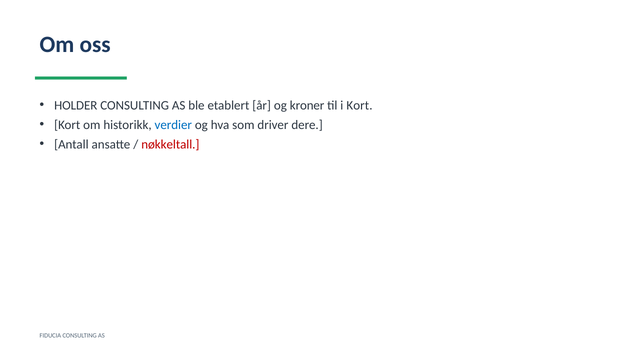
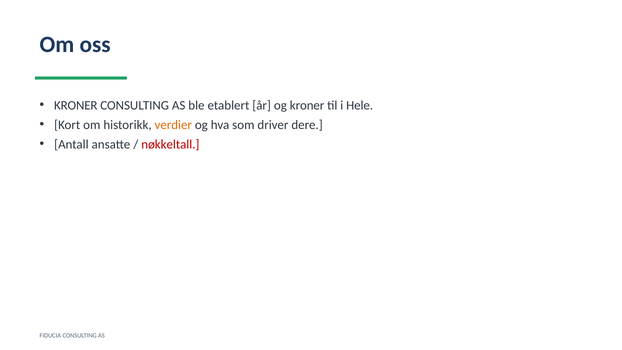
HOLDER: HOLDER -> KRONER (76, 105)
i Kort: Kort -> Hele (360, 105)
verdier colour: blue -> orange (173, 125)
